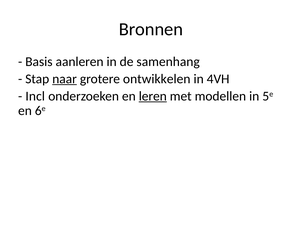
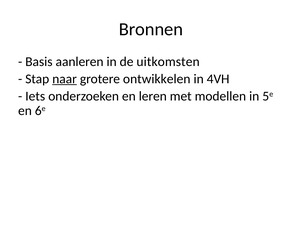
samenhang: samenhang -> uitkomsten (168, 62)
Incl: Incl -> Iets (35, 96)
leren underline: present -> none (153, 96)
